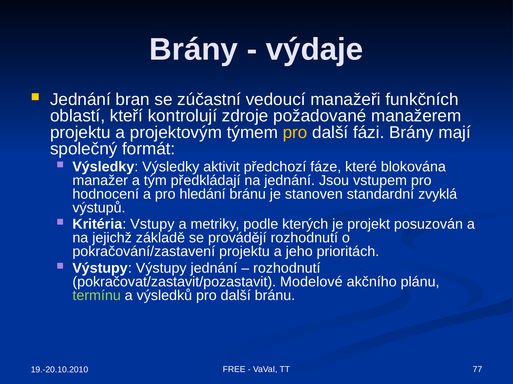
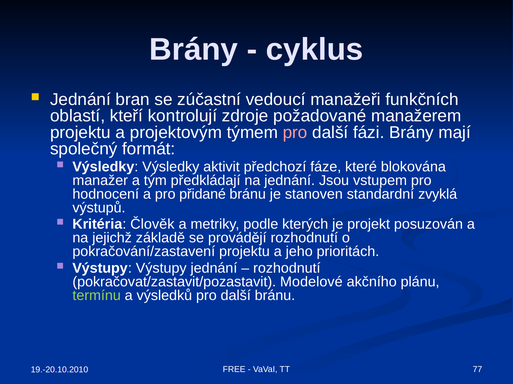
výdaje: výdaje -> cyklus (315, 50)
pro colour: yellow -> pink (295, 133)
hledání: hledání -> přidané (203, 194)
Vstupy: Vstupy -> Člověk (152, 225)
